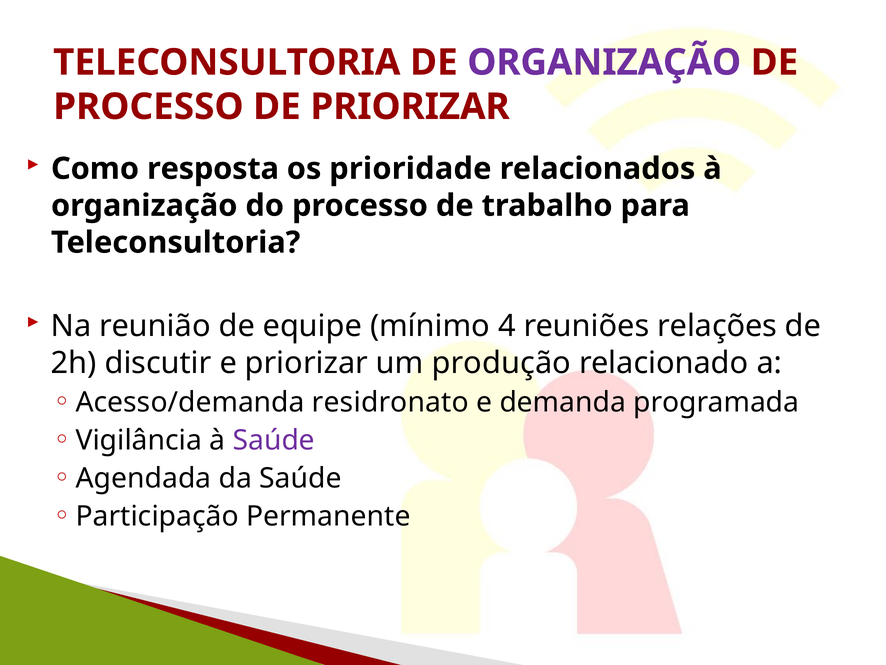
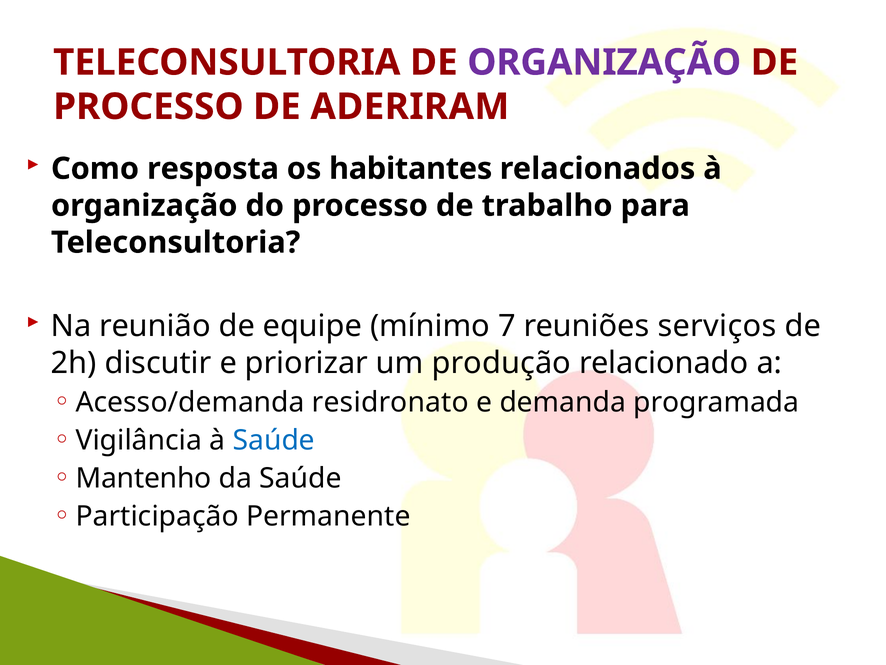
DE PRIORIZAR: PRIORIZAR -> ADERIRAM (410, 107)
prioridade: prioridade -> habitantes (411, 169)
4: 4 -> 7 (507, 326)
relações: relações -> serviços (717, 326)
Saúde colour: purple -> blue (274, 440)
Agendada: Agendada -> Mantenho (144, 478)
